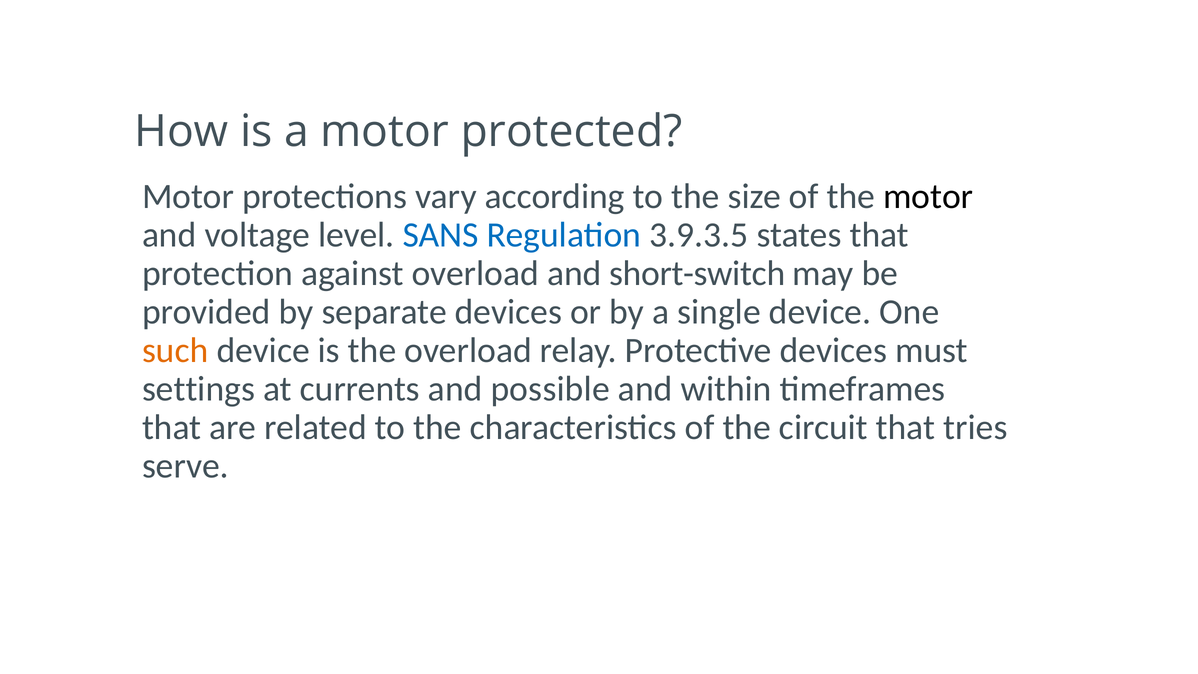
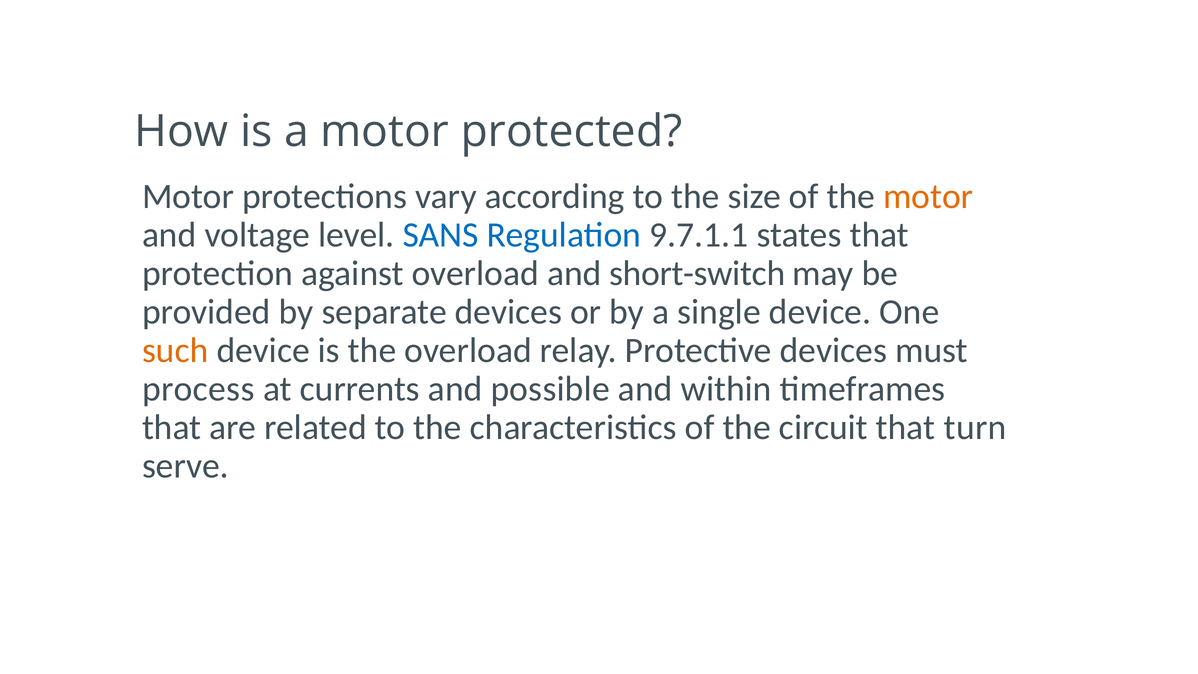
motor colour: black -> orange (928, 196)
3.9.3.5: 3.9.3.5 -> 9.7.1.1 (699, 235)
settings: settings -> process (198, 389)
tries: tries -> turn (975, 427)
